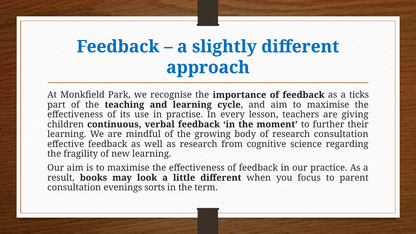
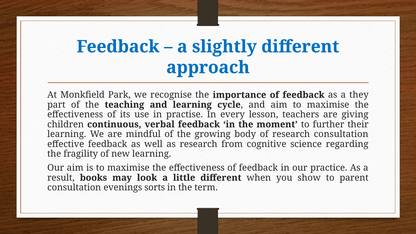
ticks: ticks -> they (359, 95)
focus: focus -> show (309, 178)
